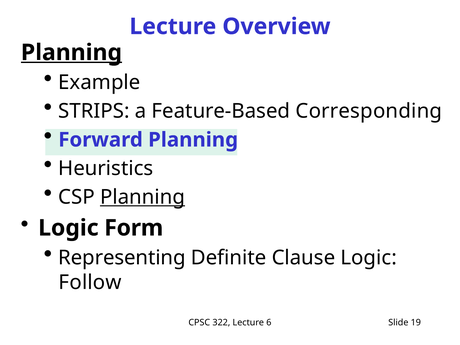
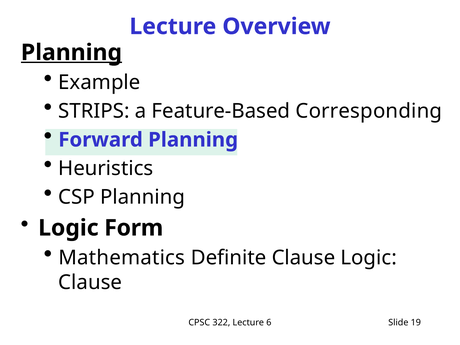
Planning underline: present -> none (143, 197)
Representing: Representing -> Mathematics (122, 258)
Follow: Follow -> Clause (90, 282)
